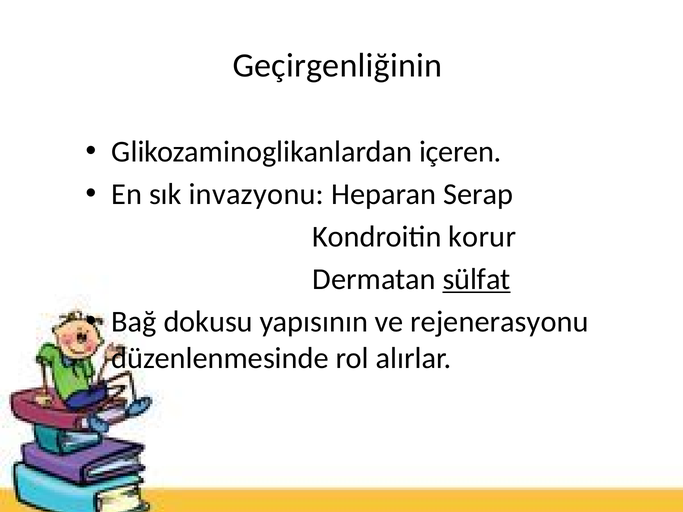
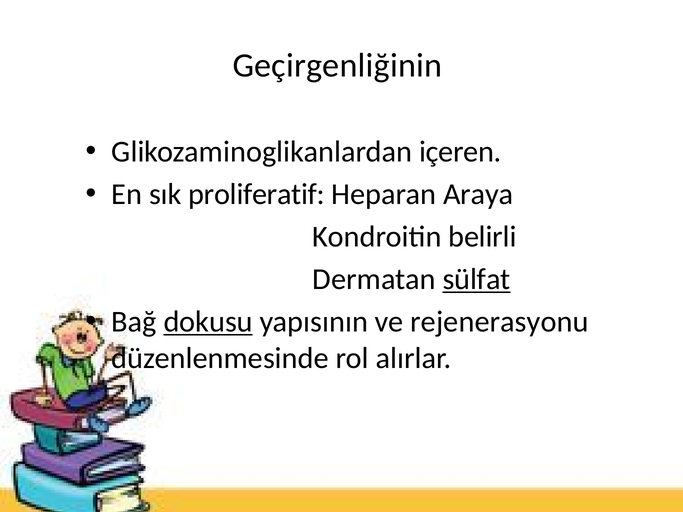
invazyonu: invazyonu -> proliferatif (257, 194)
Serap: Serap -> Araya (478, 194)
korur: korur -> belirli (482, 237)
dokusu underline: none -> present (208, 322)
